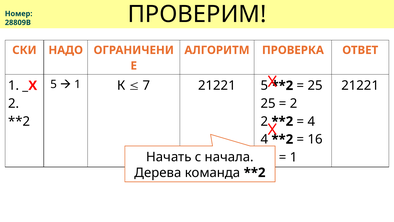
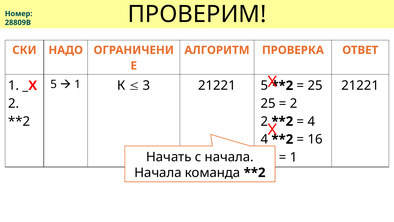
7: 7 -> 3 (146, 85)
Дерева: Дерева -> Начала (158, 172)
